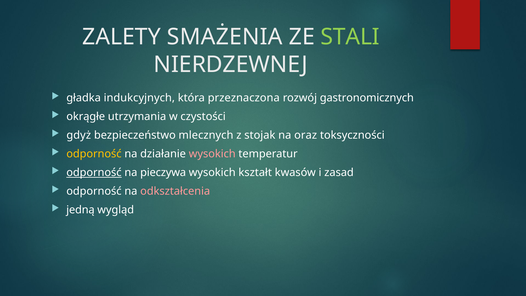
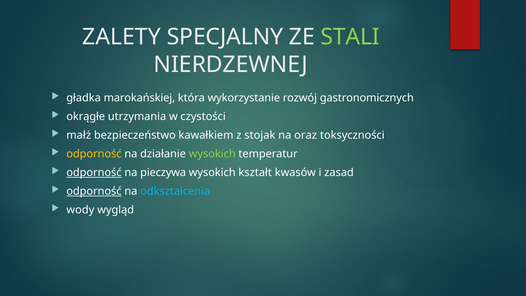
SMAŻENIA: SMAŻENIA -> SPECJALNY (225, 37)
indukcyjnych: indukcyjnych -> marokańskiej (139, 98)
przeznaczona: przeznaczona -> wykorzystanie (244, 98)
gdyż: gdyż -> małż (79, 135)
mlecznych: mlecznych -> kawałkiem (206, 135)
wysokich colour: pink -> light green (212, 154)
odporność underline: none -> present (94, 191)
odkształcenia colour: pink -> light blue (175, 191)
jedną: jedną -> wody (80, 210)
